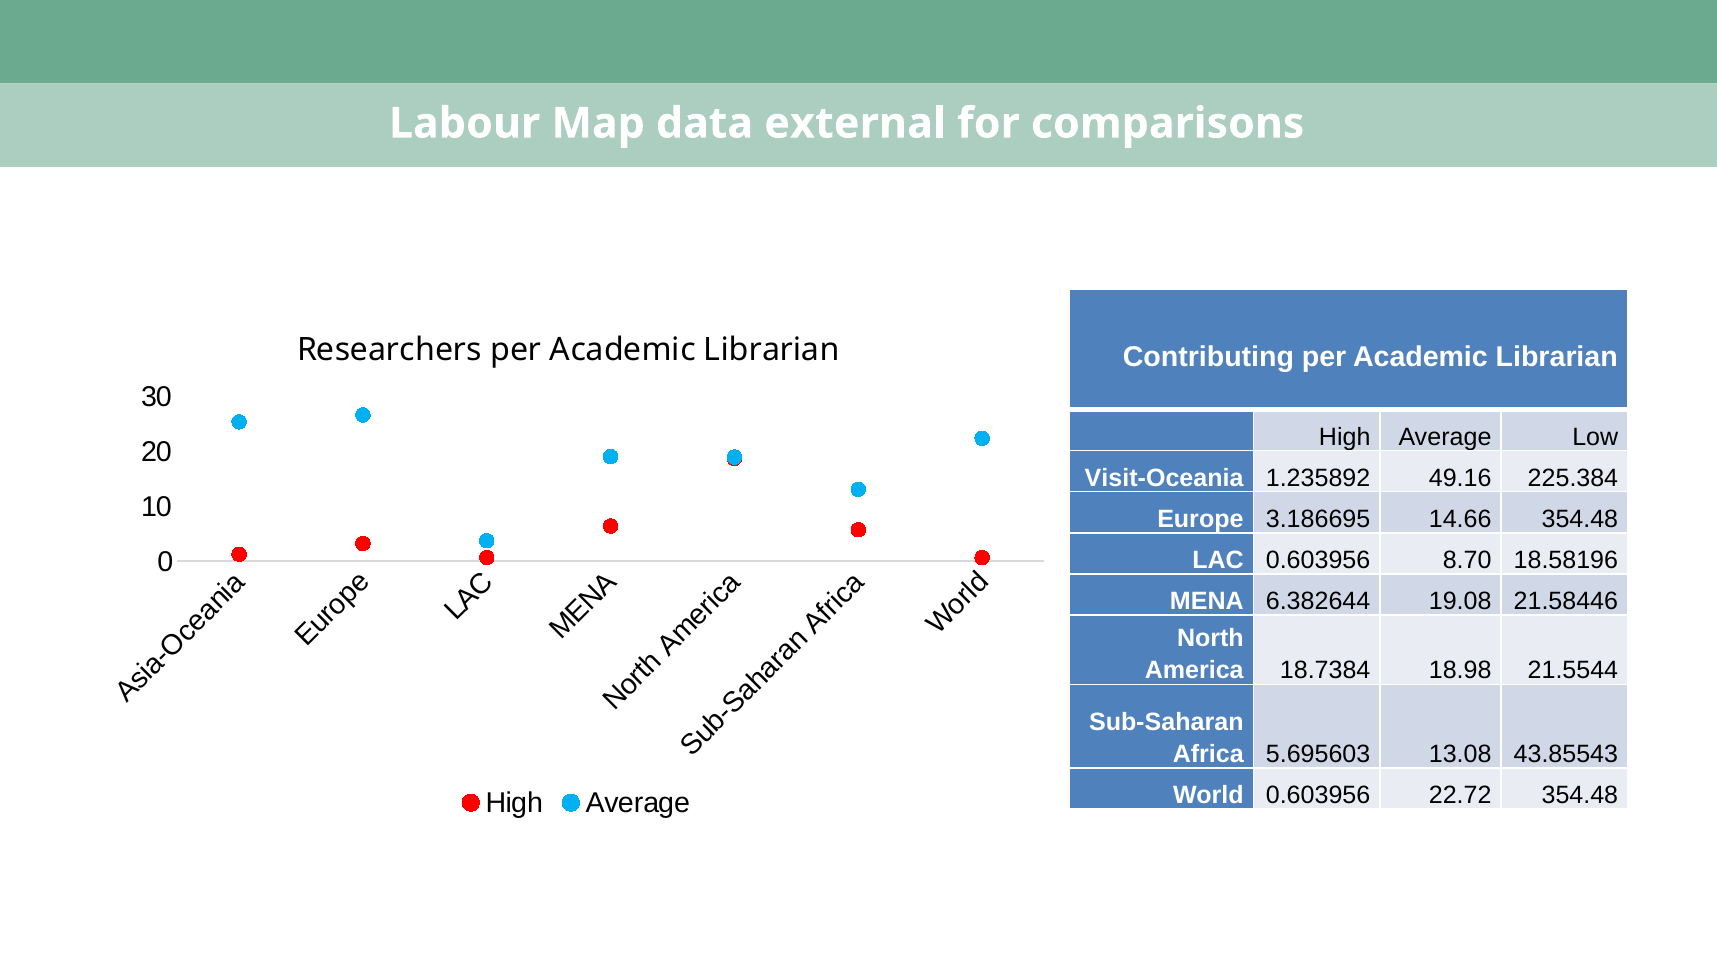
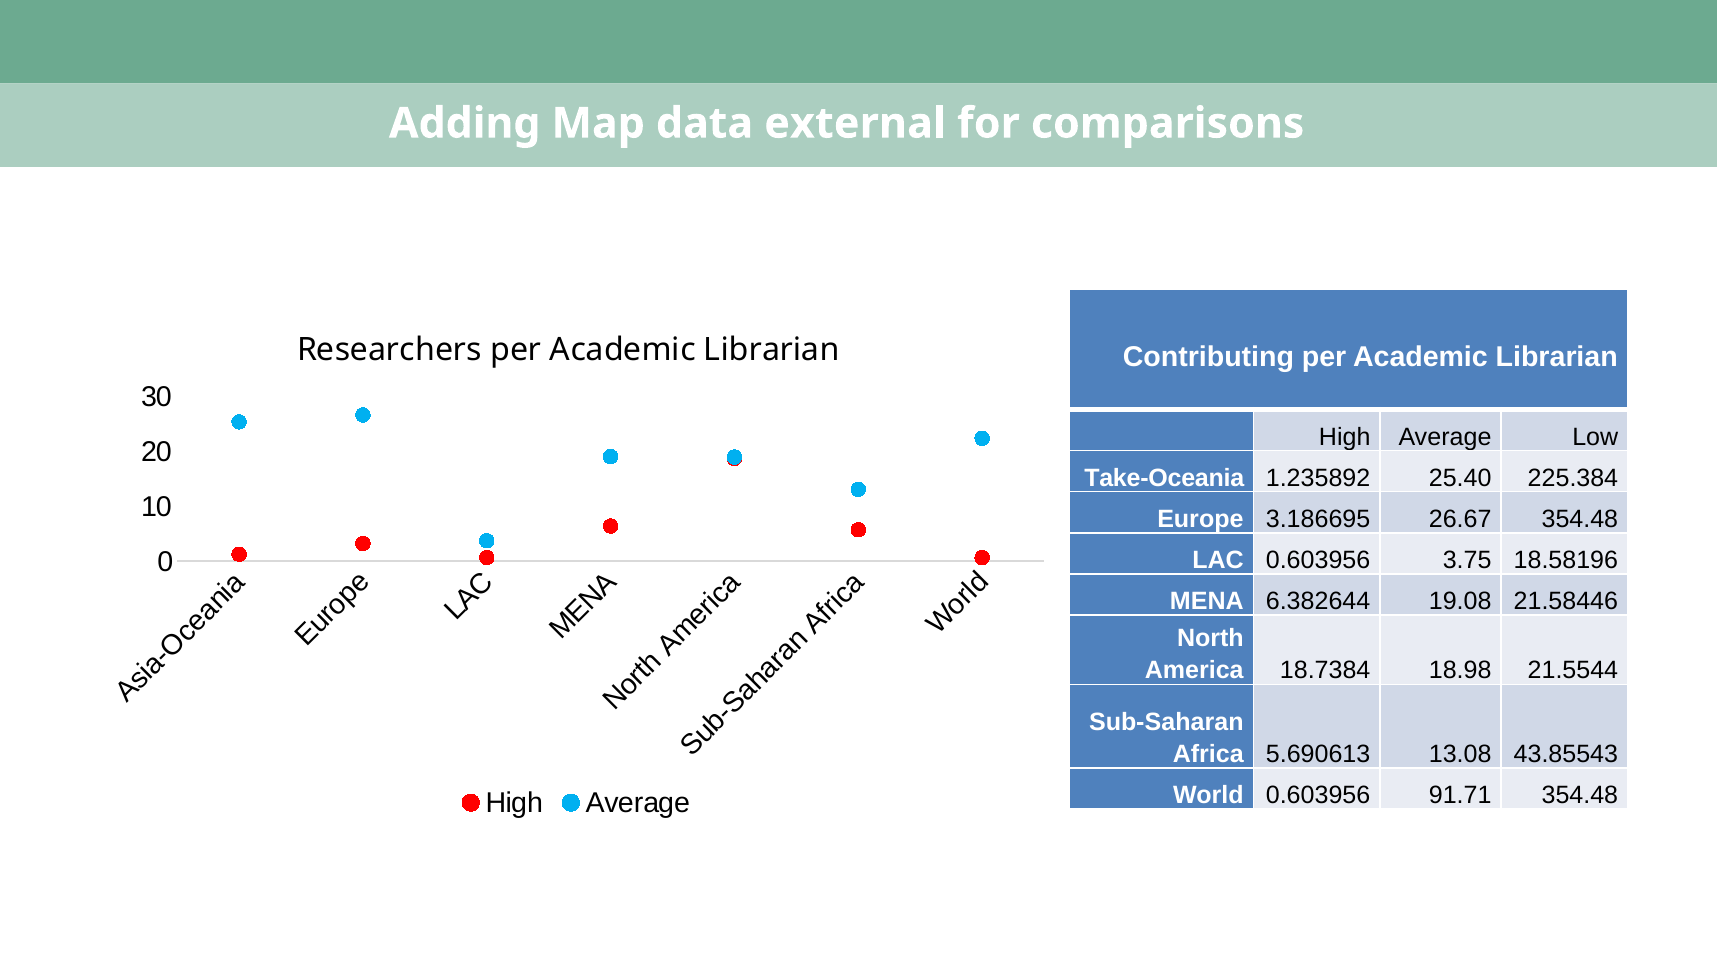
Labour: Labour -> Adding (465, 123)
Visit-Oceania: Visit-Oceania -> Take-Oceania (1164, 478)
49.16: 49.16 -> 25.40 (1460, 478)
14.66: 14.66 -> 26.67 (1460, 519)
8.70: 8.70 -> 3.75 (1467, 560)
5.695603: 5.695603 -> 5.690613 (1318, 754)
22.72: 22.72 -> 91.71 (1460, 795)
